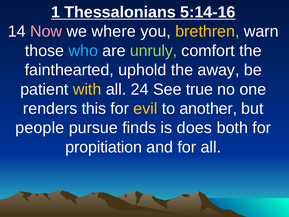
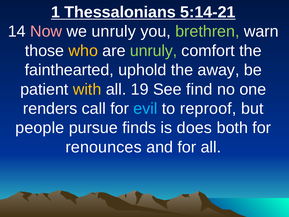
5:14-16: 5:14-16 -> 5:14-21 (208, 12)
we where: where -> unruly (114, 31)
brethren colour: yellow -> light green (207, 31)
who colour: light blue -> yellow (83, 51)
24: 24 -> 19 (140, 89)
true: true -> find (199, 89)
this: this -> call (94, 108)
evil colour: yellow -> light blue (145, 108)
another: another -> reproof (208, 108)
propitiation: propitiation -> renounces (104, 147)
